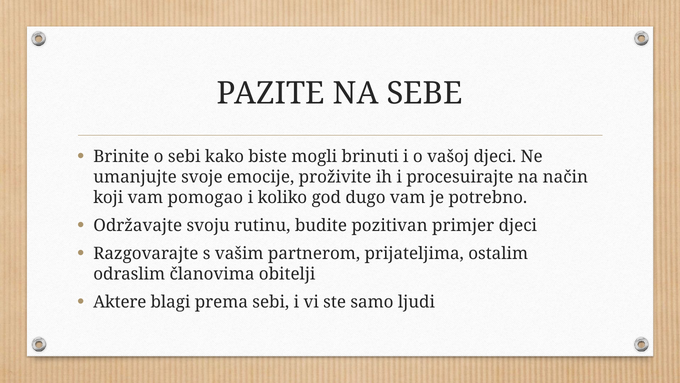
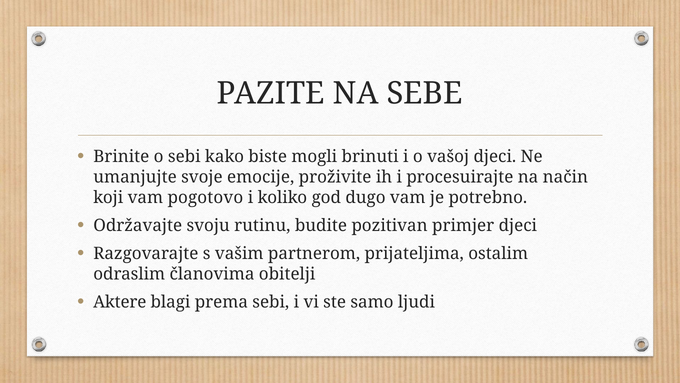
pomogao: pomogao -> pogotovo (205, 197)
